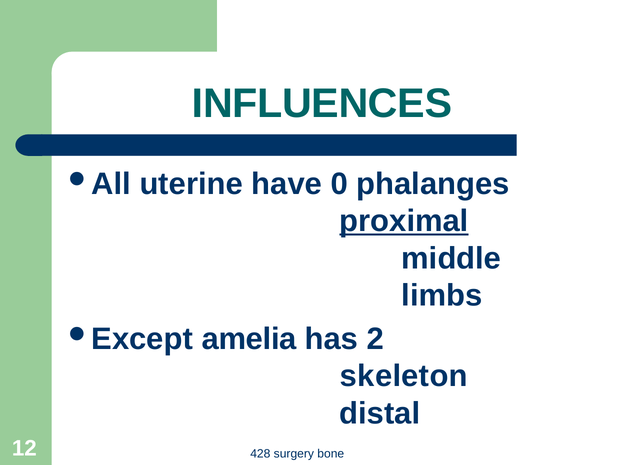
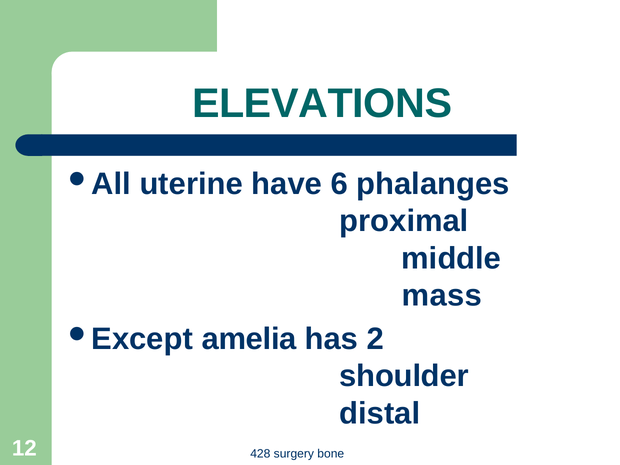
INFLUENCES: INFLUENCES -> ELEVATIONS (322, 103)
0: 0 -> 6 (339, 184)
proximal underline: present -> none (404, 221)
limbs: limbs -> mass (442, 296)
skeleton: skeleton -> shoulder (404, 376)
